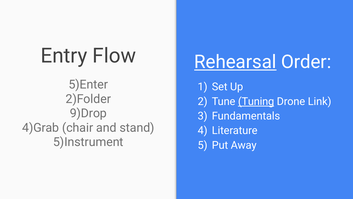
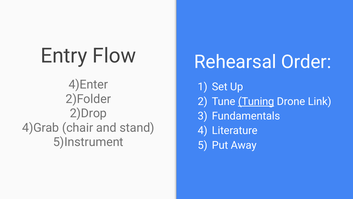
Rehearsal underline: present -> none (235, 62)
5)Enter: 5)Enter -> 4)Enter (88, 84)
9)Drop: 9)Drop -> 2)Drop (88, 113)
